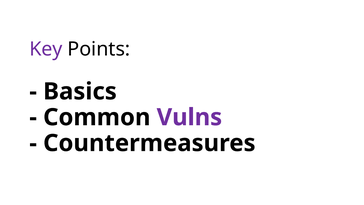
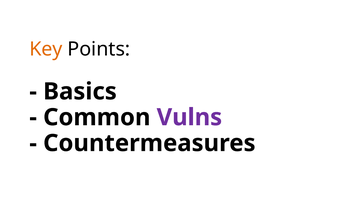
Key colour: purple -> orange (46, 49)
